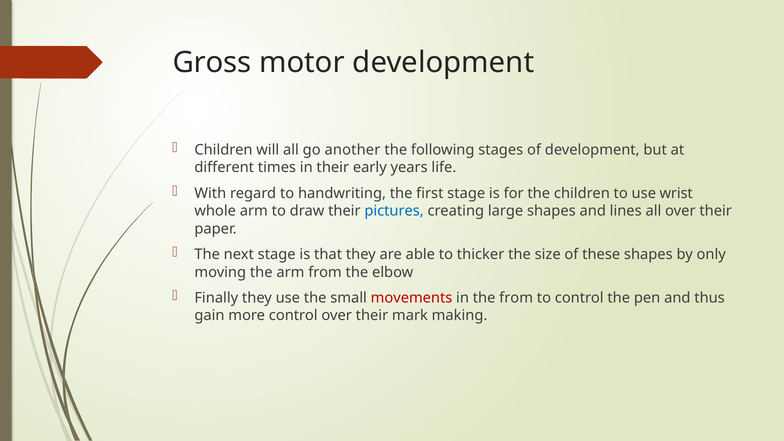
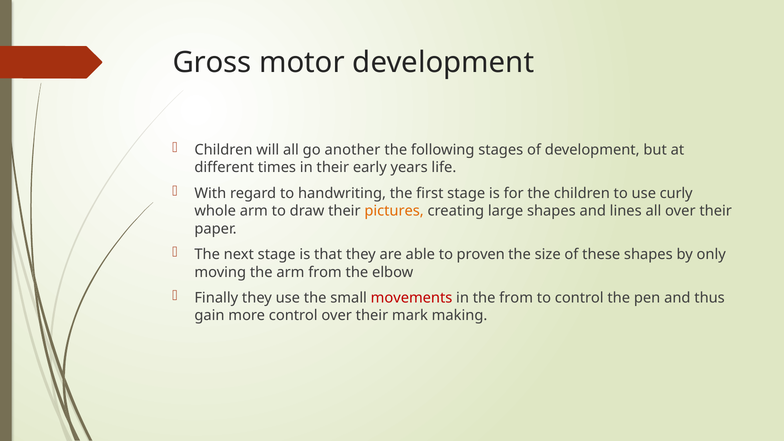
wrist: wrist -> curly (676, 193)
pictures colour: blue -> orange (394, 211)
thicker: thicker -> proven (481, 255)
